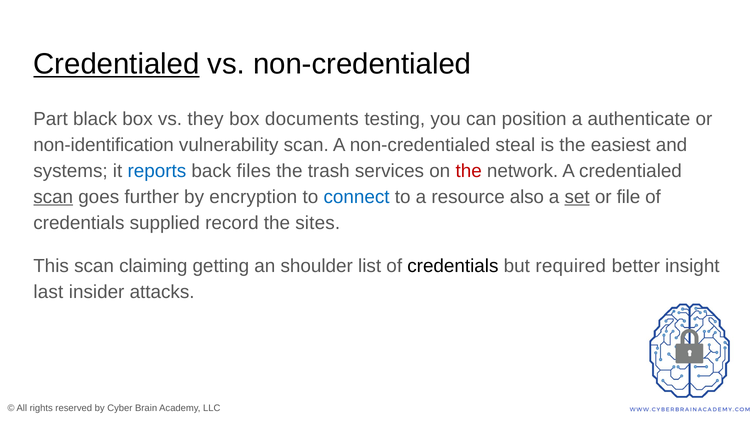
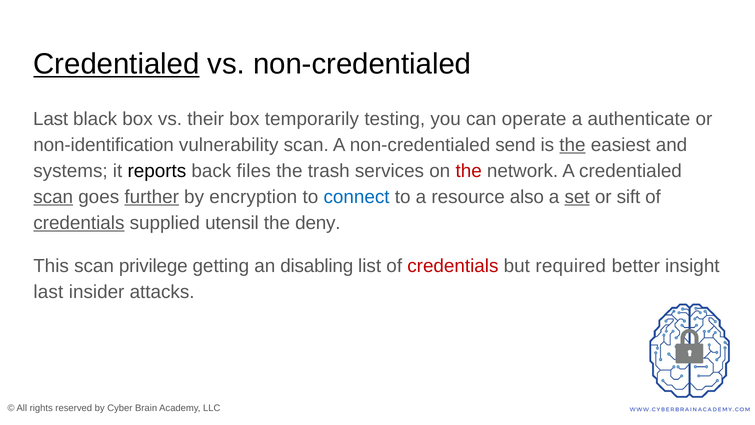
Part: Part -> Last (51, 119)
they: they -> their (206, 119)
documents: documents -> temporarily (312, 119)
position: position -> operate (534, 119)
steal: steal -> send (515, 145)
the underline: none -> present (572, 145)
reports colour: blue -> black (157, 171)
further underline: none -> present (152, 197)
file: file -> sift (628, 197)
credentials underline: none -> present (79, 223)
record: record -> utensil (232, 223)
sites: sites -> deny (318, 223)
claiming: claiming -> privilege (153, 266)
shoulder: shoulder -> disabling (317, 266)
credentials colour: black -> red (453, 266)
